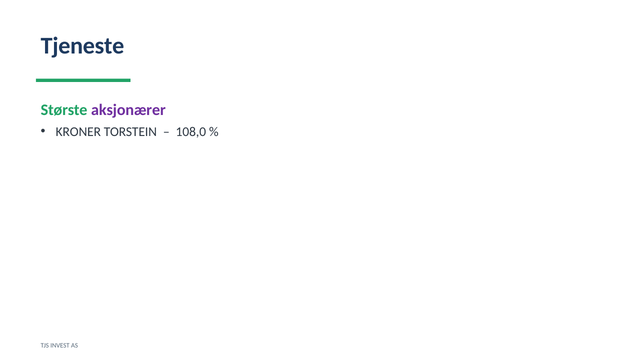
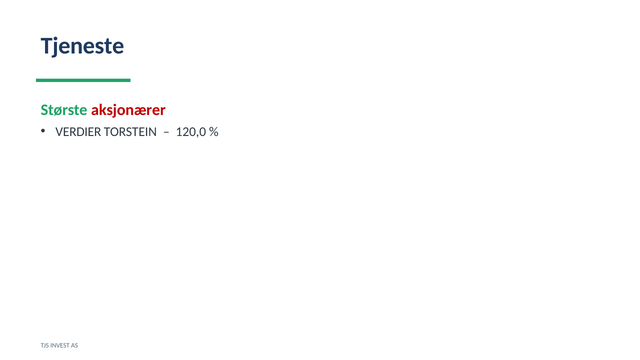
aksjonærer colour: purple -> red (128, 110)
KRONER: KRONER -> VERDIER (78, 132)
108,0: 108,0 -> 120,0 (191, 132)
